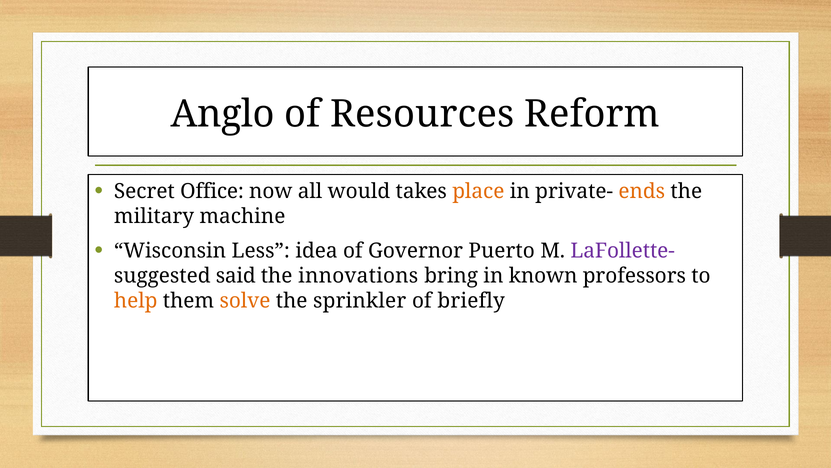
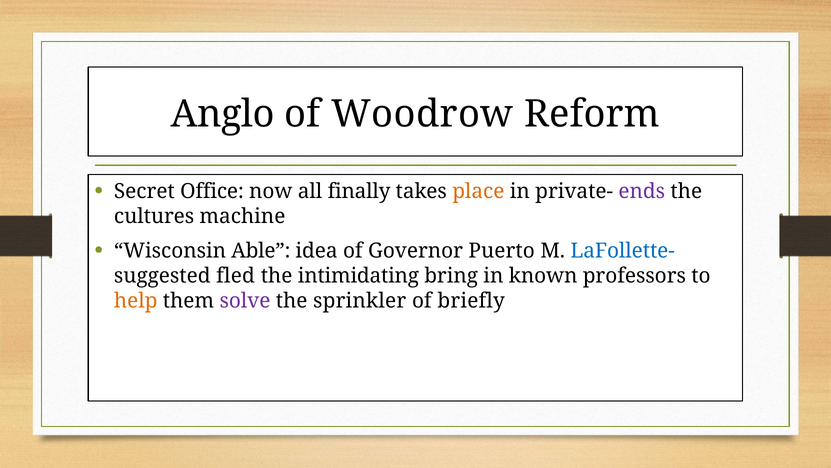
Resources: Resources -> Woodrow (422, 114)
would: would -> finally (359, 191)
ends colour: orange -> purple (642, 191)
military: military -> cultures (154, 216)
Less: Less -> Able (261, 251)
LaFollette- colour: purple -> blue (623, 251)
said: said -> fled (236, 275)
innovations: innovations -> intimidating (358, 275)
solve colour: orange -> purple (245, 300)
